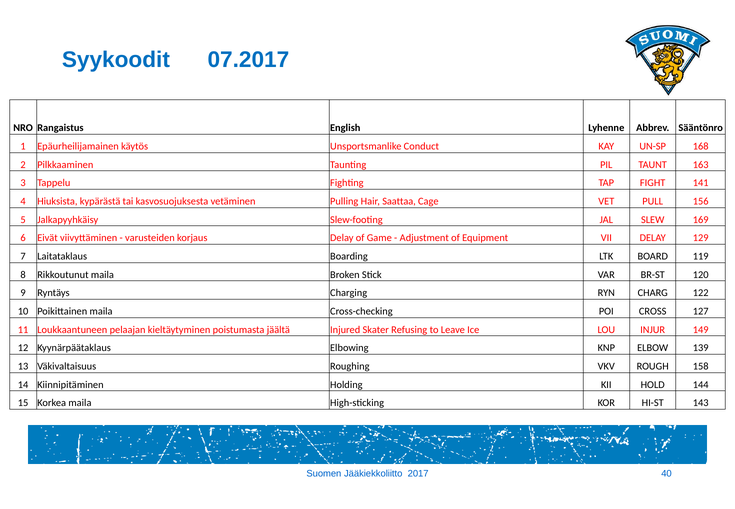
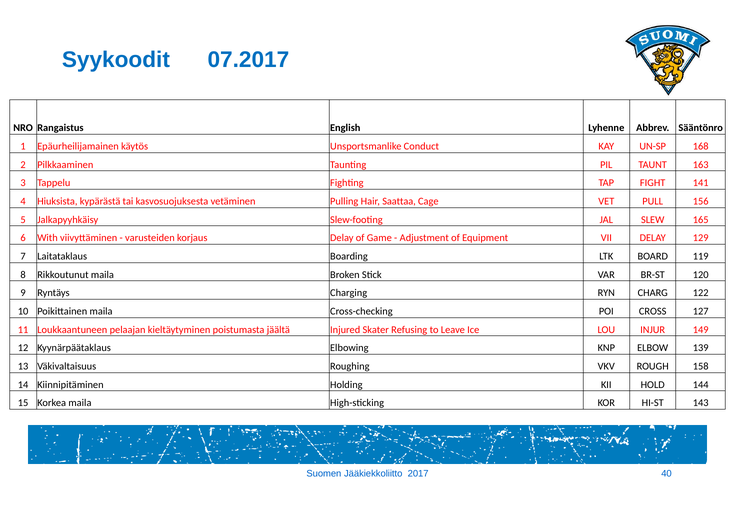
169: 169 -> 165 (701, 220)
Eivät: Eivät -> With (47, 238)
